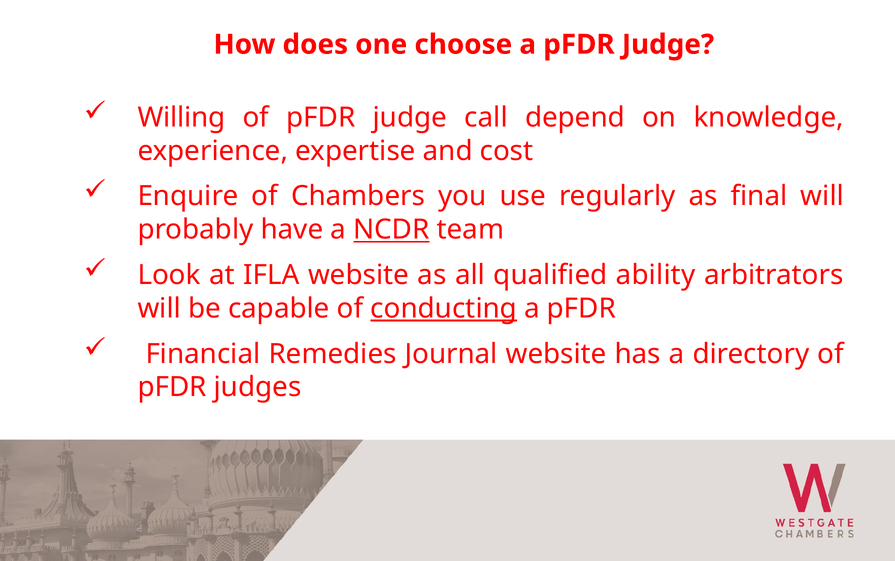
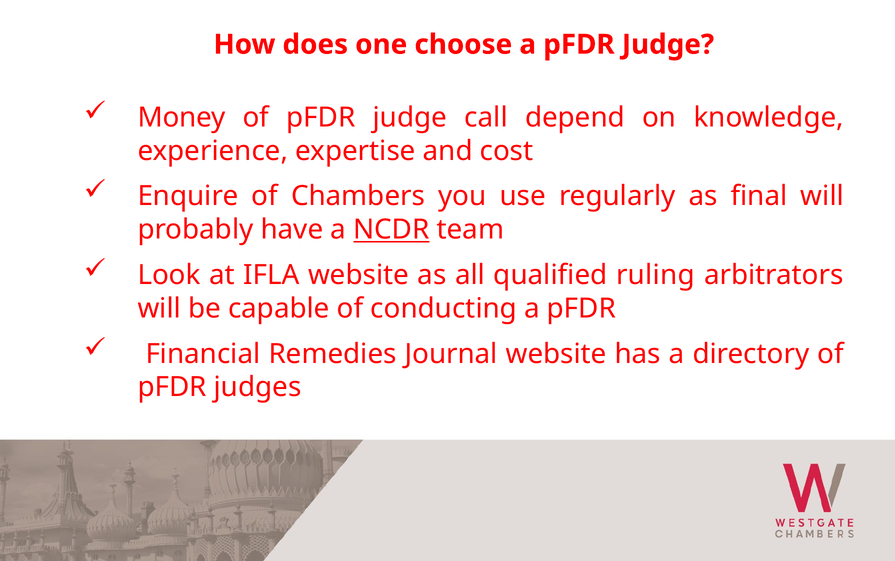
Willing: Willing -> Money (182, 117)
ability: ability -> ruling (656, 275)
conducting underline: present -> none (444, 308)
